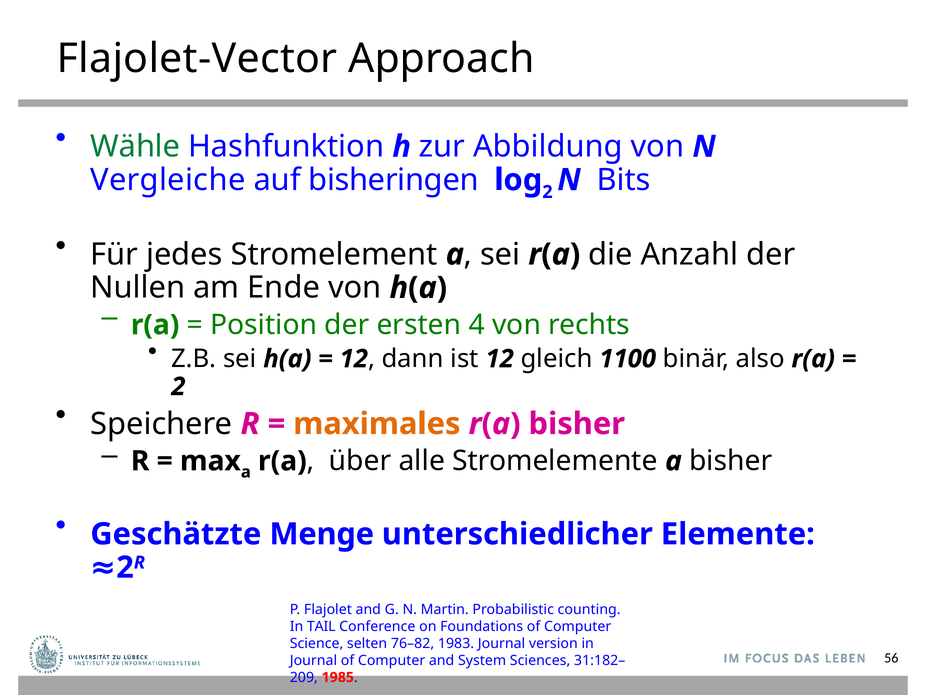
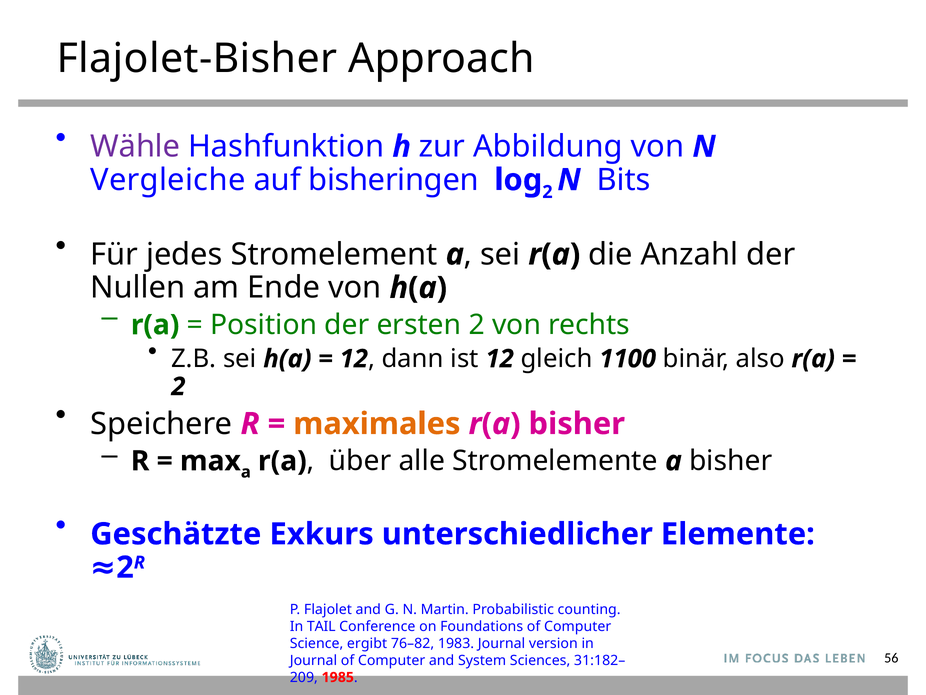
Flajolet-Vector: Flajolet-Vector -> Flajolet-Bisher (197, 59)
Wähle colour: green -> purple (135, 147)
ersten 4: 4 -> 2 (477, 325)
Menge: Menge -> Exkurs (322, 534)
selten: selten -> ergibt (367, 643)
